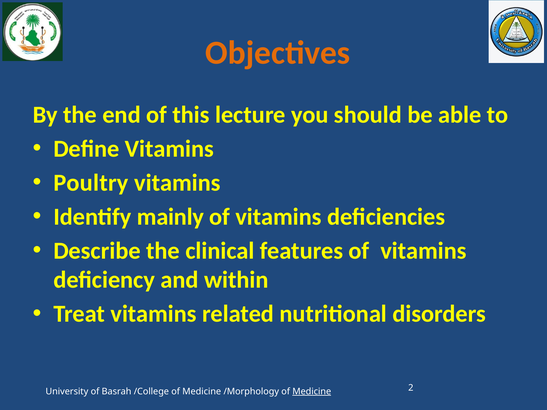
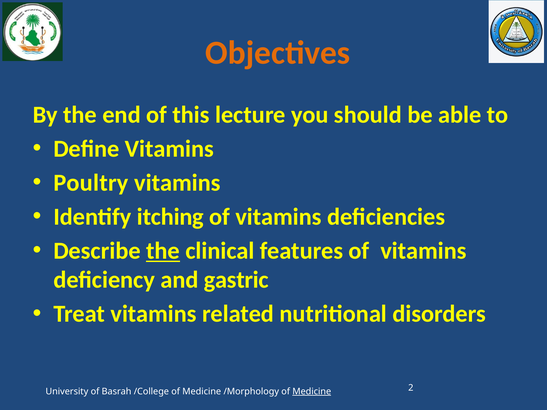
mainly: mainly -> itching (170, 217)
the underline: none -> present (163, 251)
within: within -> gastric (236, 280)
